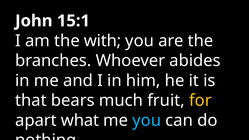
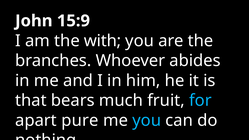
15:1: 15:1 -> 15:9 (73, 21)
for colour: yellow -> light blue (200, 101)
what: what -> pure (80, 120)
